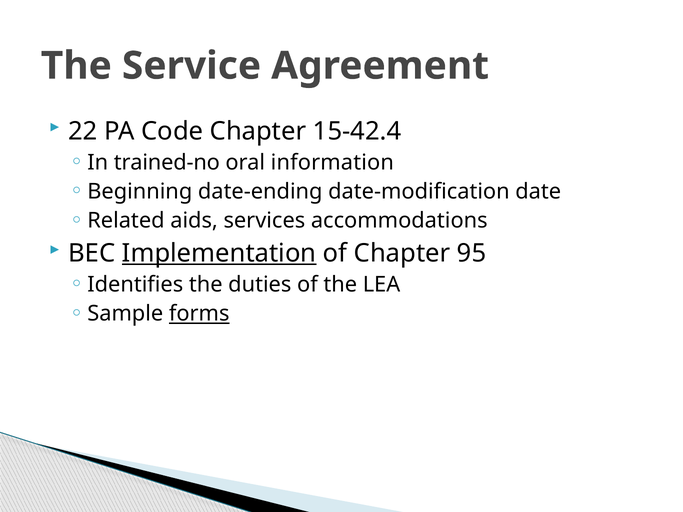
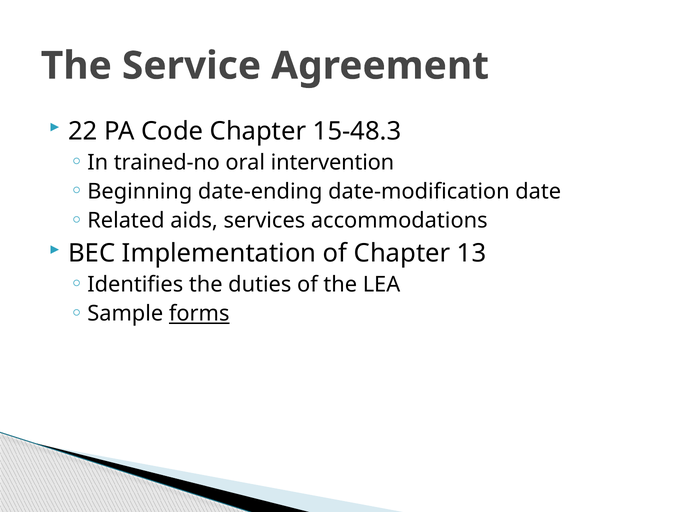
15-42.4: 15-42.4 -> 15-48.3 (357, 131)
information: information -> intervention (332, 162)
Implementation underline: present -> none (219, 253)
95: 95 -> 13 (472, 253)
